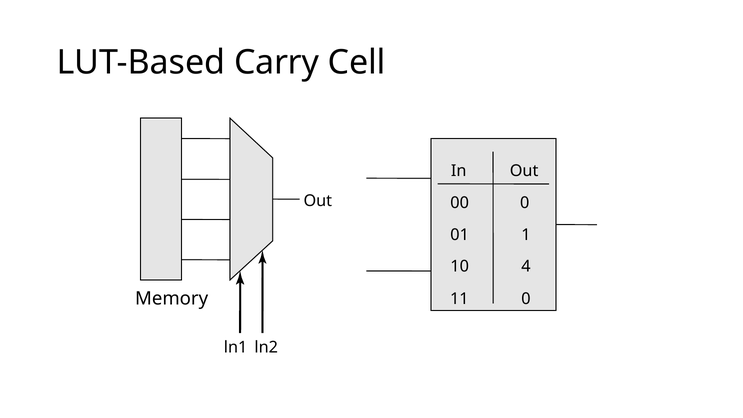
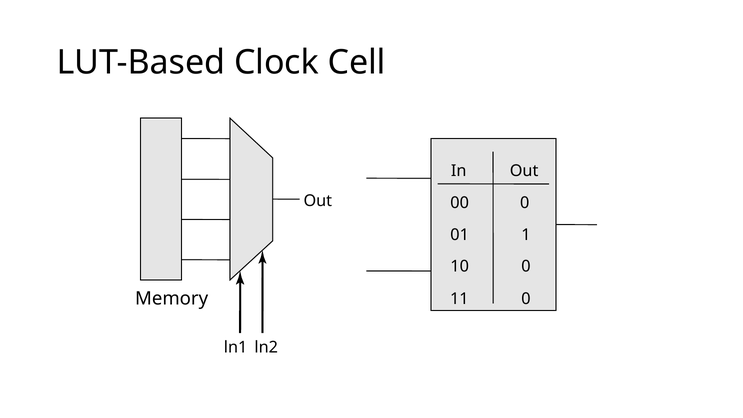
Carry: Carry -> Clock (276, 62)
10 4: 4 -> 0 (526, 267)
